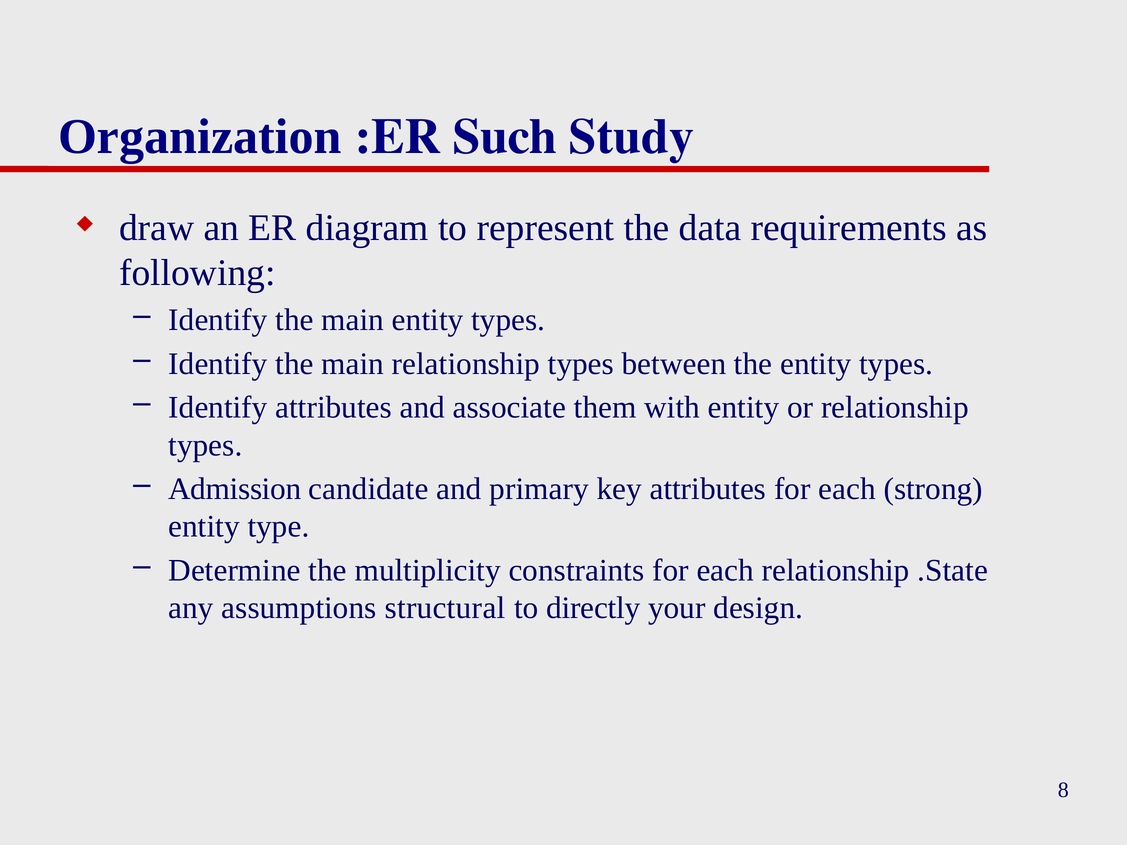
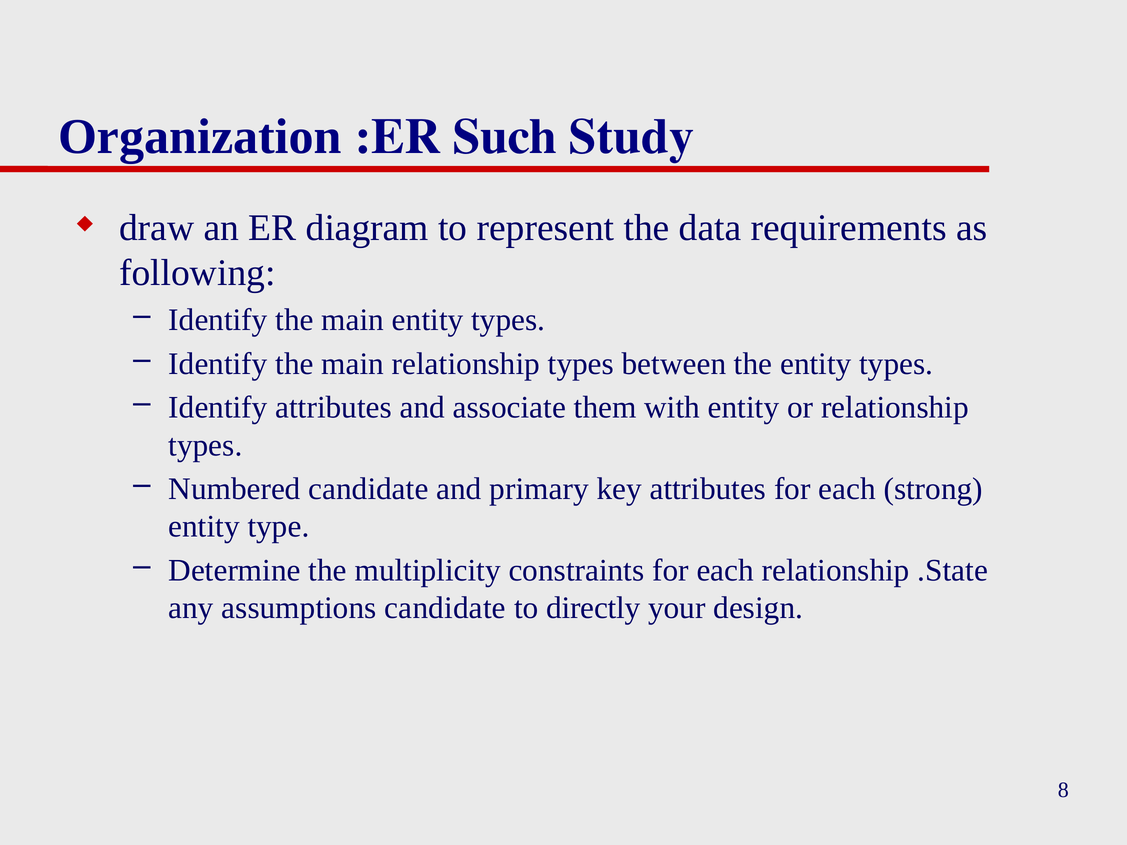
Admission: Admission -> Numbered (235, 489)
assumptions structural: structural -> candidate (445, 608)
